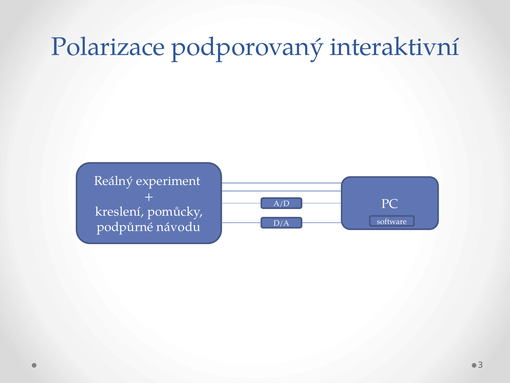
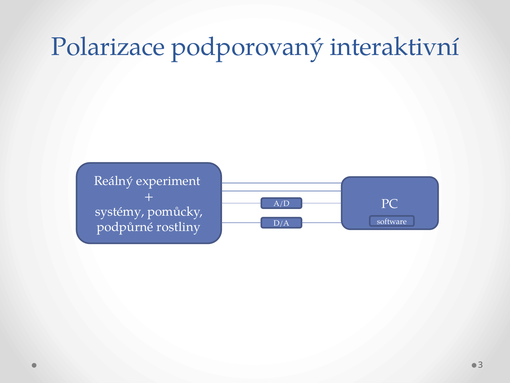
kreslení: kreslení -> systémy (120, 211)
návodu: návodu -> rostliny (179, 227)
